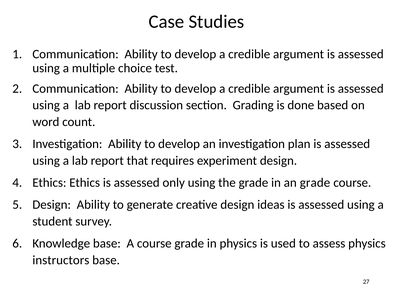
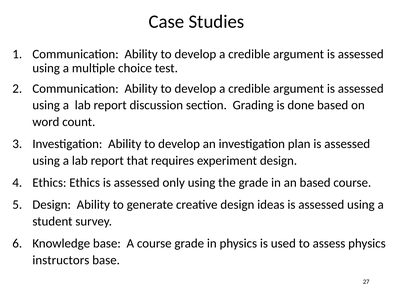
an grade: grade -> based (315, 182)
